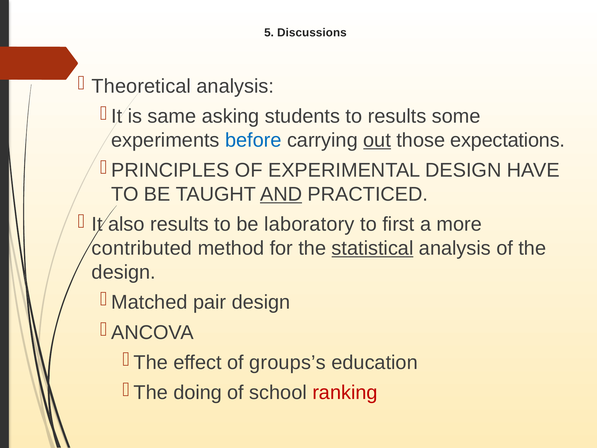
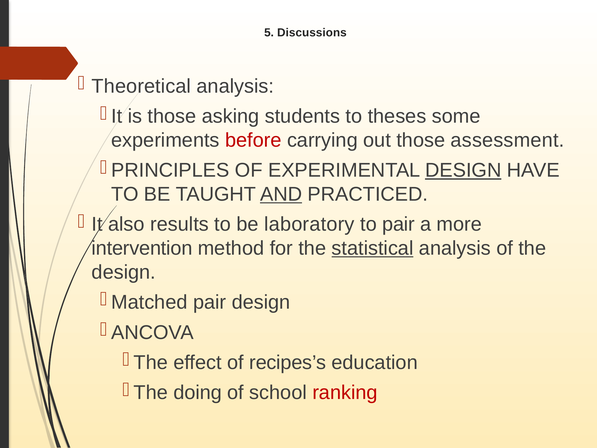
is same: same -> those (172, 116)
to results: results -> theses (397, 116)
before colour: blue -> red (253, 140)
out underline: present -> none (377, 140)
expectations: expectations -> assessment (507, 140)
DESIGN underline: none -> present (463, 170)
to first: first -> pair (399, 224)
contributed: contributed -> intervention (142, 248)
groups’s: groups’s -> recipes’s (288, 362)
